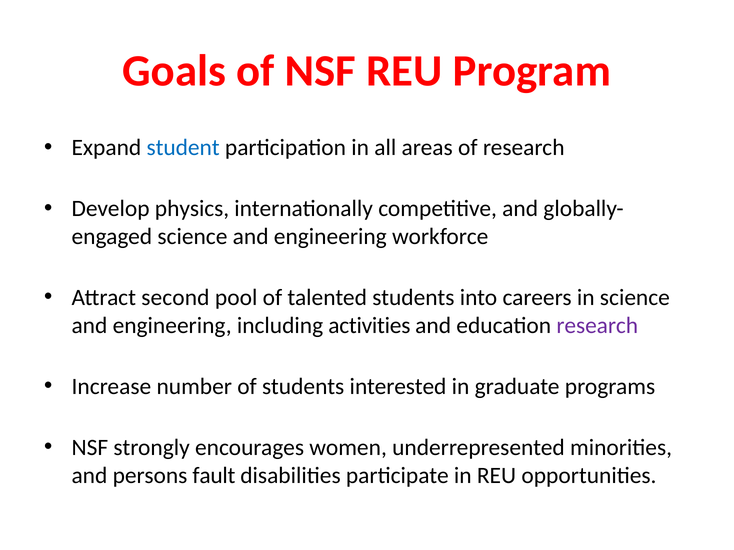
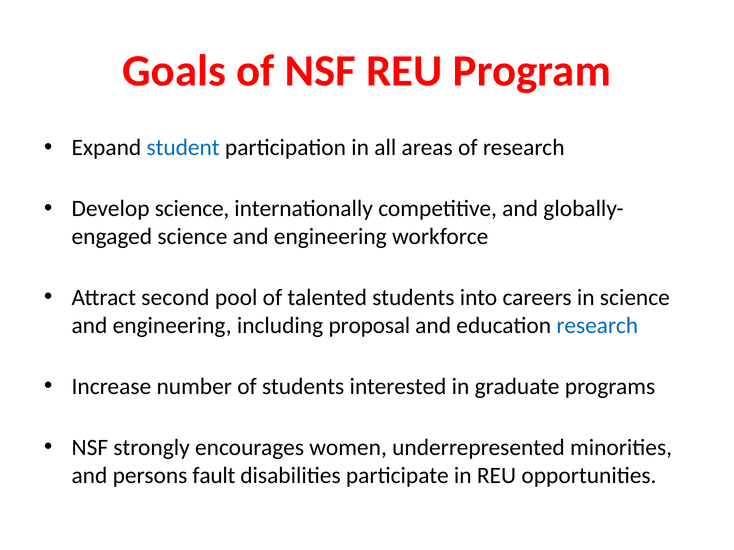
Develop physics: physics -> science (192, 209)
activities: activities -> proposal (369, 326)
research colour: purple -> blue (597, 326)
